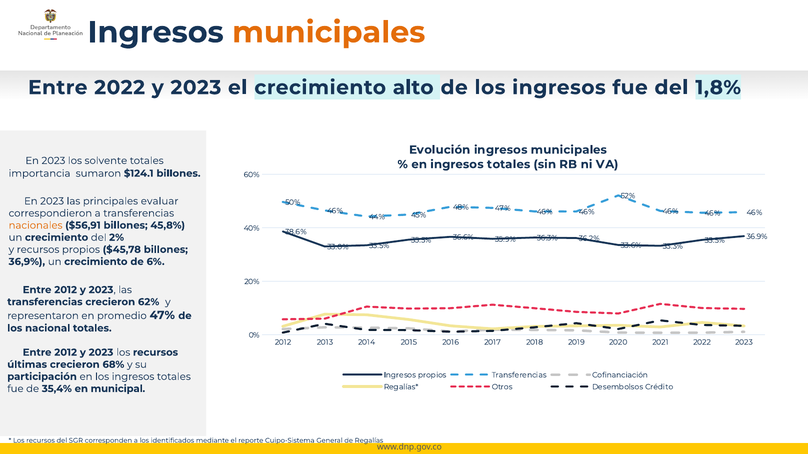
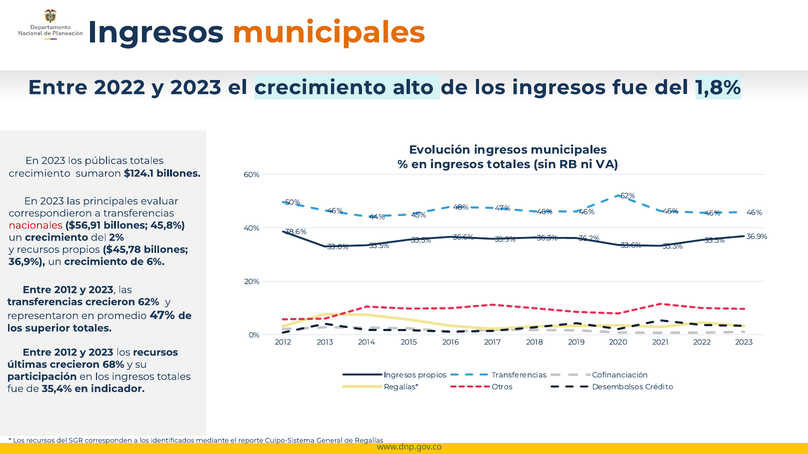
solvente: solvente -> públicas (106, 161)
importancia: importancia -> crecimiento (40, 174)
nacionales colour: orange -> red (36, 226)
nacional: nacional -> superior (48, 329)
municipal: municipal -> indicador (118, 389)
